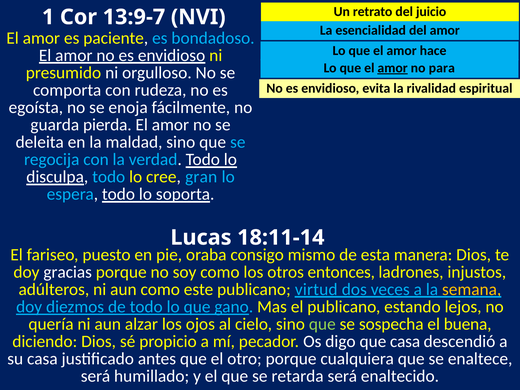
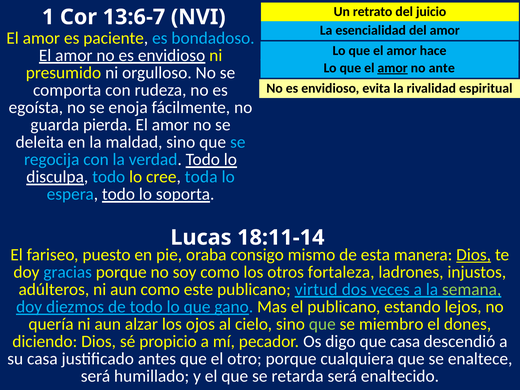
13:9-7: 13:9-7 -> 13:6-7 (134, 17)
para: para -> ante (442, 68)
gran: gran -> toda (201, 177)
Dios underline: none -> present (474, 255)
gracias colour: white -> light blue (68, 272)
entonces: entonces -> fortaleza (341, 272)
semana colour: yellow -> light green (472, 290)
sospecha: sospecha -> miembro (391, 324)
buena: buena -> dones (468, 324)
